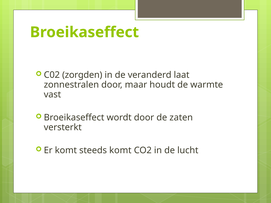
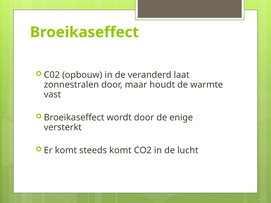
zorgden: zorgden -> opbouw (82, 75)
zaten: zaten -> enige (181, 118)
